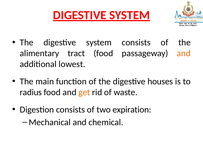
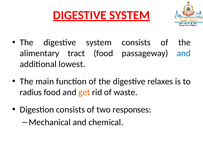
and colour: orange -> blue (184, 53)
houses: houses -> relaxes (160, 82)
expiration: expiration -> responses (132, 110)
